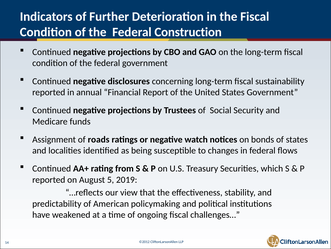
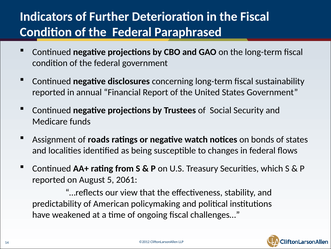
Construction: Construction -> Paraphrased (188, 32)
2019: 2019 -> 2061 (127, 179)
